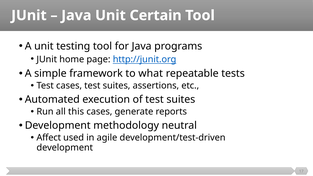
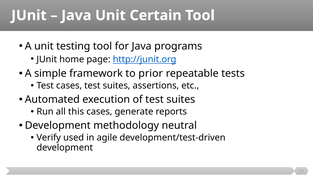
what: what -> prior (151, 73)
Affect: Affect -> Verify (49, 138)
